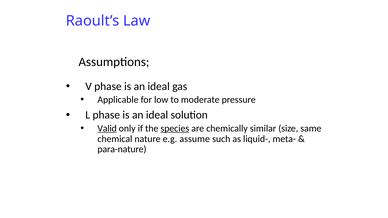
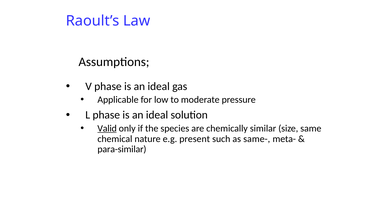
species underline: present -> none (175, 129)
assume: assume -> present (195, 139)
liquid-: liquid- -> same- (257, 139)
para-nature: para-nature -> para-similar (122, 149)
